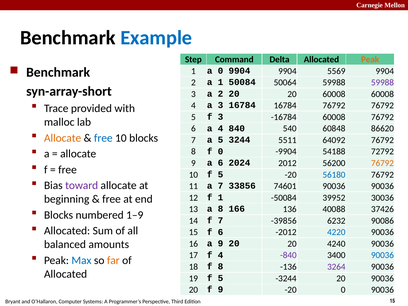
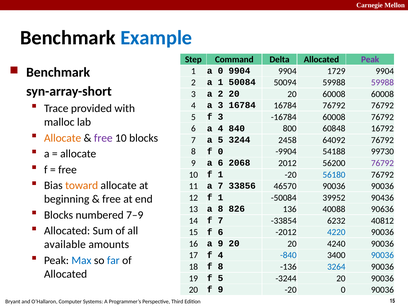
Peak colour: orange -> purple (370, 60)
5569: 5569 -> 1729 (336, 71)
50064: 50064 -> 50094 (285, 83)
540: 540 -> 800 (290, 129)
86620: 86620 -> 16792 (382, 129)
free colour: blue -> purple (103, 138)
5511: 5511 -> 2458 (287, 140)
72792: 72792 -> 99730 (382, 152)
2024: 2024 -> 2068 (239, 163)
76792 colour: orange -> purple (382, 163)
10 f 5: 5 -> 1 (221, 174)
toward colour: purple -> orange (82, 186)
74601: 74601 -> 46570 (285, 186)
30036: 30036 -> 90436 (382, 198)
166: 166 -> 826 (237, 209)
37426: 37426 -> 90636 (382, 209)
1–9: 1–9 -> 7–9 (135, 215)
-39856: -39856 -> -33854 (284, 221)
90086: 90086 -> 40812 (382, 221)
balanced: balanced -> available (65, 244)
-840 colour: purple -> blue (288, 255)
far colour: orange -> blue (113, 260)
3264 colour: purple -> blue (336, 267)
